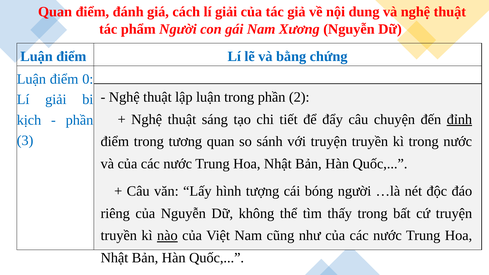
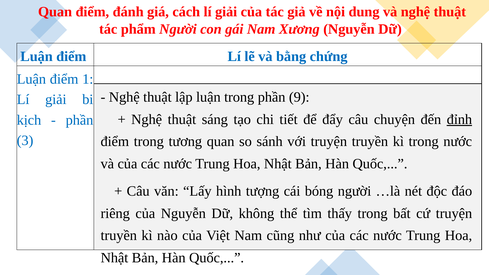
0: 0 -> 1 (88, 79)
2: 2 -> 9 (299, 97)
nào underline: present -> none (167, 236)
